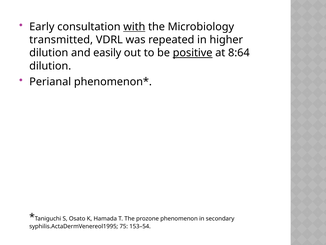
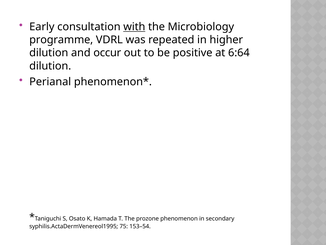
transmitted: transmitted -> programme (61, 40)
easily: easily -> occur (107, 53)
positive underline: present -> none (193, 53)
8:64: 8:64 -> 6:64 (239, 53)
